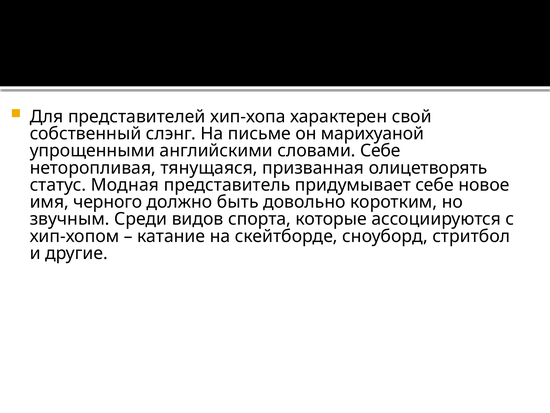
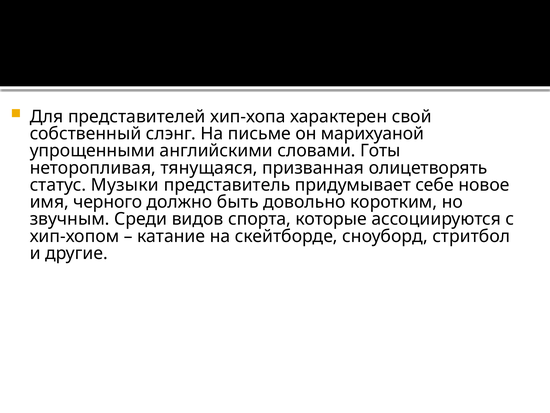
словами Себе: Себе -> Готы (380, 151)
Модная: Модная -> Музыки (125, 185)
